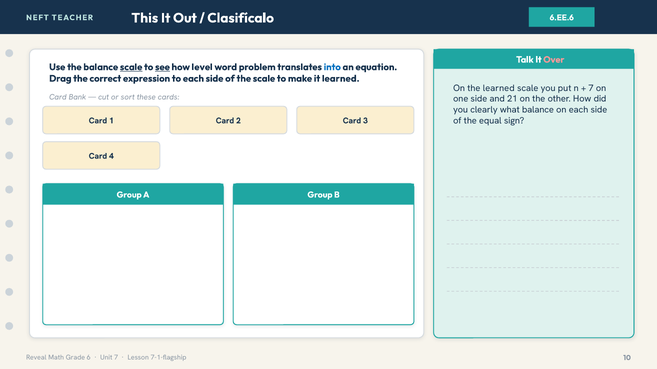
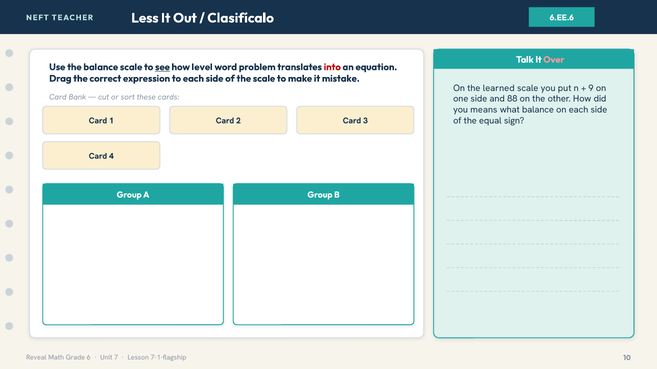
This: This -> Less (145, 18)
scale underline: present -> none (131, 67)
into colour: blue -> red (332, 67)
it learned: learned -> mistake (341, 79)
7: 7 -> 9 (591, 88)
21: 21 -> 88 (512, 99)
clearly: clearly -> means (484, 110)
